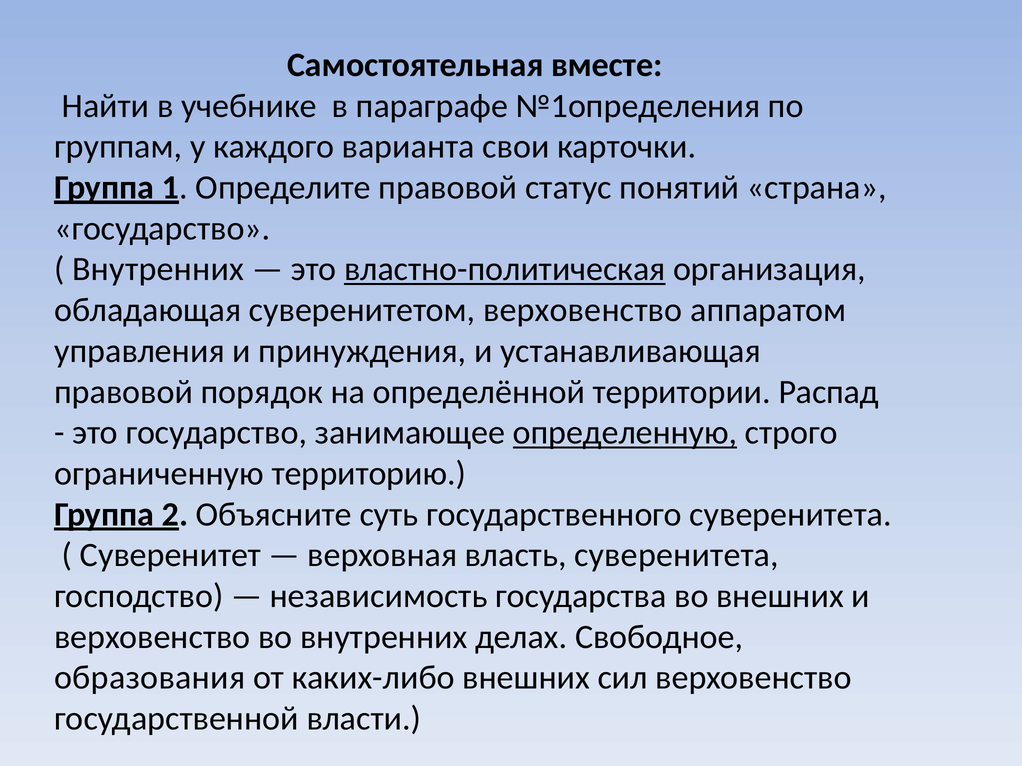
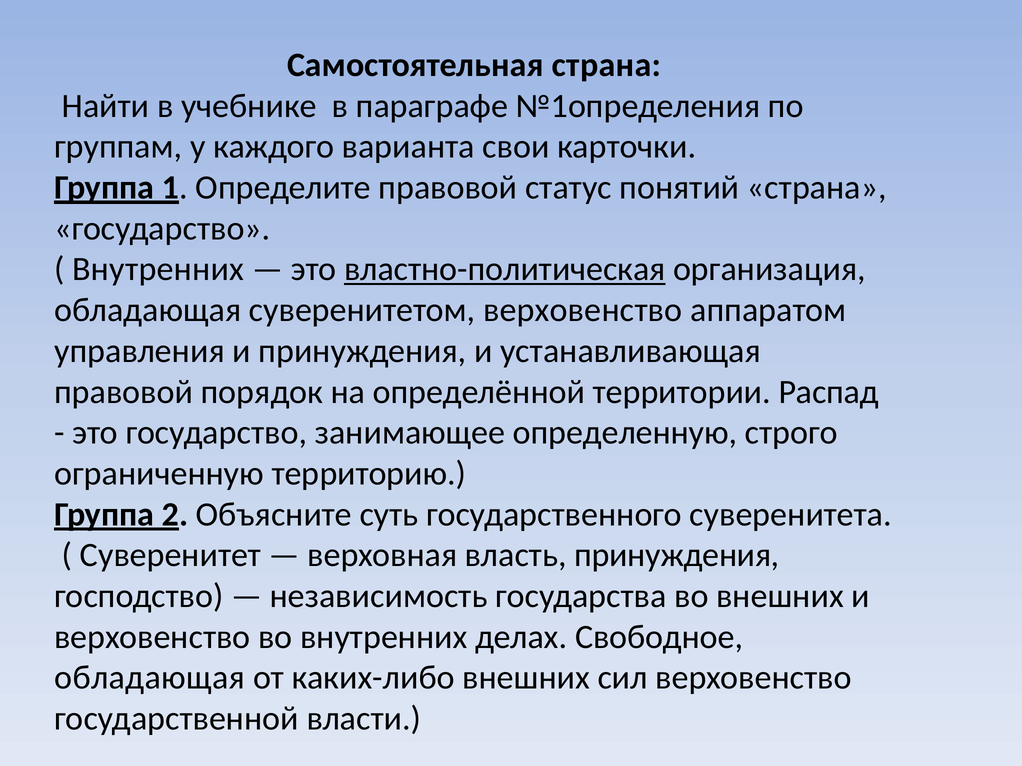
Самостоятельная вместе: вместе -> страна (607, 65)
определенную underline: present -> none (625, 433)
власть суверенитета: суверенитета -> принуждения (677, 556)
образования: образования -> обладающая (150, 678)
